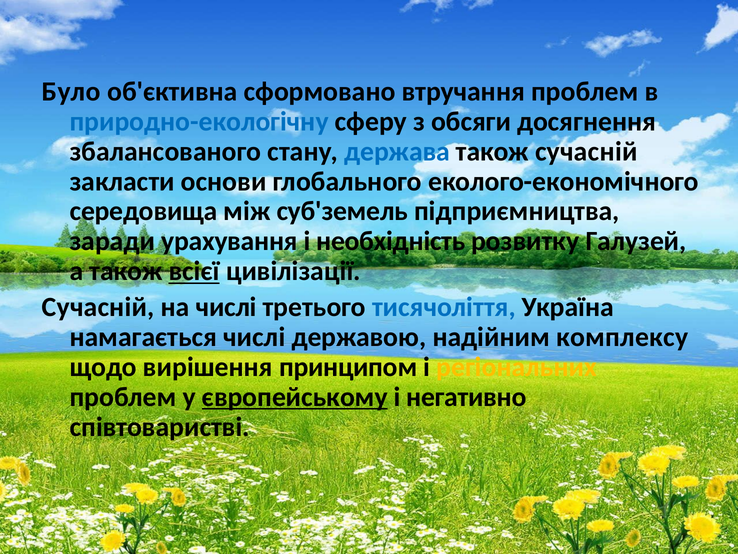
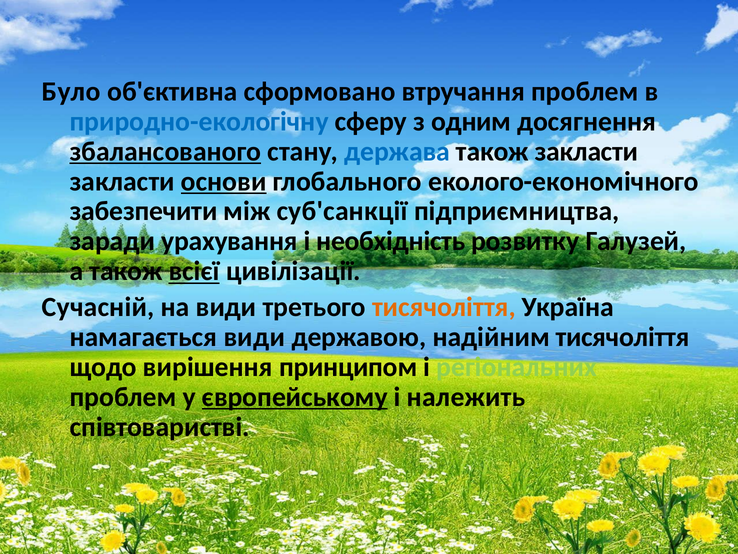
обсяги: обсяги -> одним (471, 121)
збалансованого underline: none -> present (165, 151)
також сучасній: сучасній -> закласти (587, 151)
основи underline: none -> present (224, 181)
середовища: середовища -> забезпечити (144, 211)
суб'земель: суб'земель -> суб'санкції (342, 211)
на числі: числі -> види (226, 307)
тисячоліття colour: blue -> orange (444, 307)
намагається числі: числі -> види (254, 337)
надійним комплексу: комплексу -> тисячоліття (622, 337)
регіональних colour: yellow -> light green (517, 367)
негативно: негативно -> належить (466, 397)
